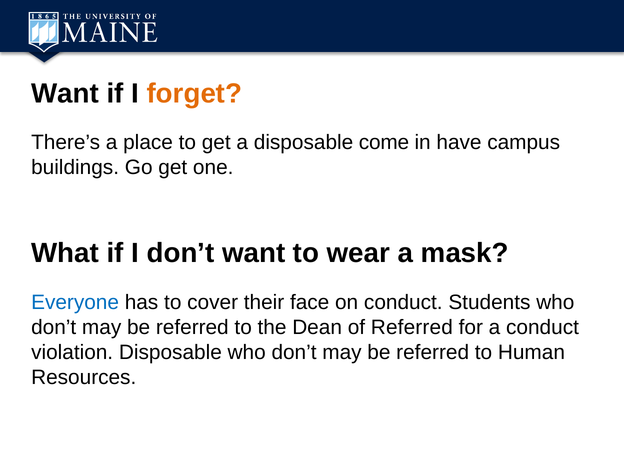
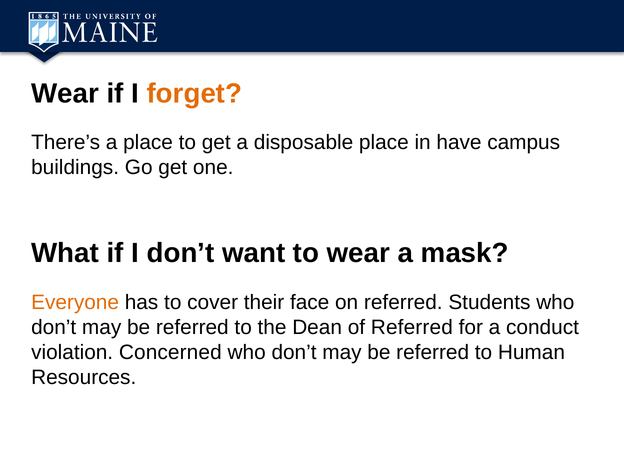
Want: Want -> Wear (65, 94)
disposable come: come -> place (384, 143)
Everyone colour: blue -> orange (75, 302)
on conduct: conduct -> referred (403, 302)
violation Disposable: Disposable -> Concerned (170, 352)
